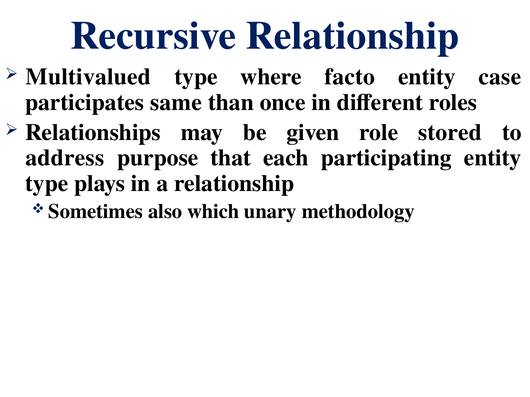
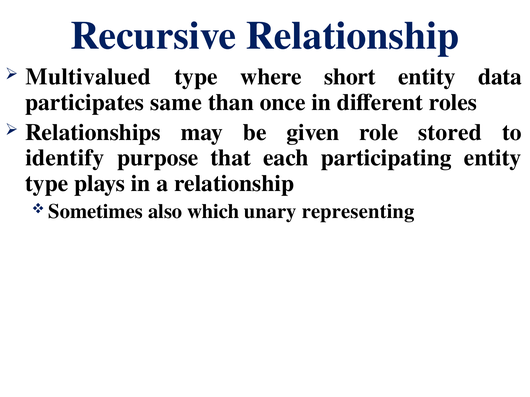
facto: facto -> short (350, 77)
case: case -> data (500, 77)
address: address -> identify (65, 158)
methodology: methodology -> representing (358, 212)
